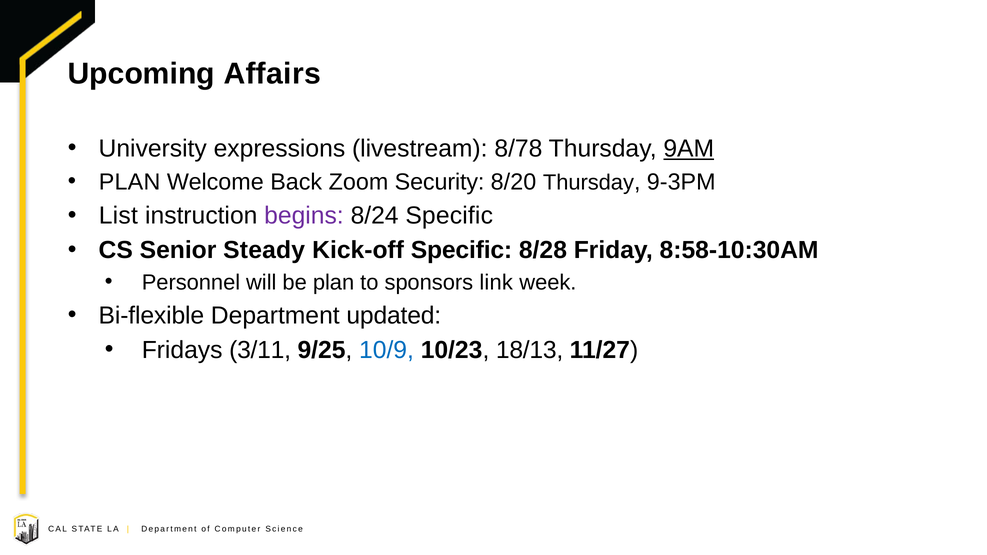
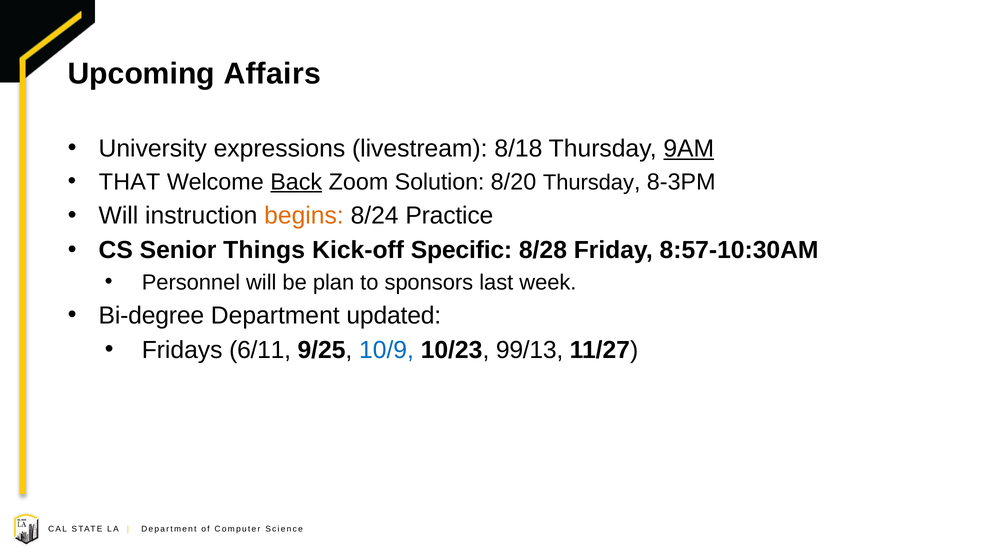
8/78: 8/78 -> 8/18 (518, 149)
PLAN: PLAN -> THAT (130, 182)
Back underline: none -> present (296, 182)
Security: Security -> Solution (440, 182)
9-3PM: 9-3PM -> 8-3PM (681, 182)
List: List -> Will (118, 216)
begins colour: purple -> orange (304, 216)
8/24 Specific: Specific -> Practice (449, 216)
Steady: Steady -> Things (264, 250)
8:58-10:30AM: 8:58-10:30AM -> 8:57-10:30AM (739, 250)
link: link -> last (496, 282)
Bi-flexible: Bi-flexible -> Bi-degree (151, 316)
3/11: 3/11 -> 6/11 (260, 350)
18/13: 18/13 -> 99/13 (530, 350)
